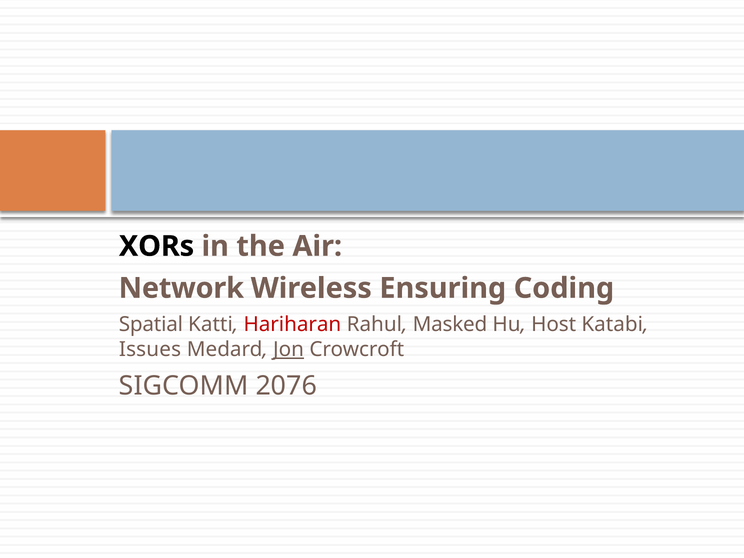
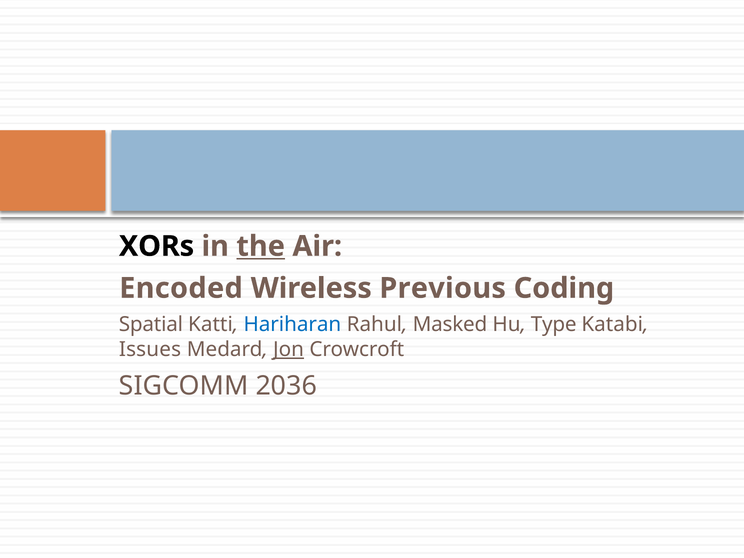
the underline: none -> present (261, 246)
Network: Network -> Encoded (181, 288)
Ensuring: Ensuring -> Previous (443, 288)
Hariharan colour: red -> blue (292, 325)
Host: Host -> Type (554, 325)
2076: 2076 -> 2036 (286, 386)
